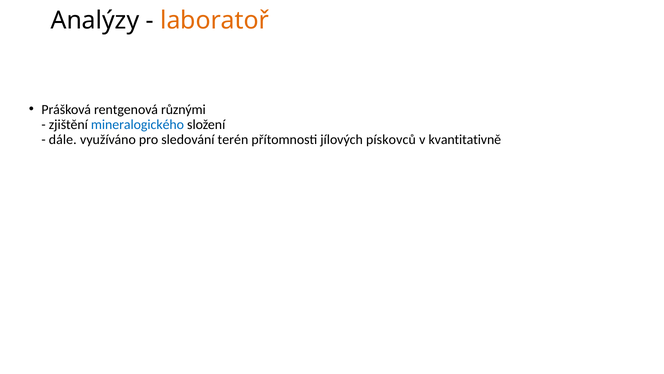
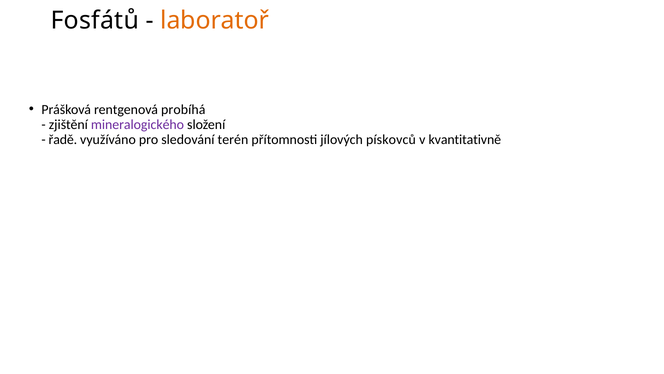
Analýzy: Analýzy -> Fosfátů (95, 20)
různými: různými -> probíhá (183, 109)
mineralogického colour: blue -> purple (137, 124)
dále: dále -> řadě (63, 139)
